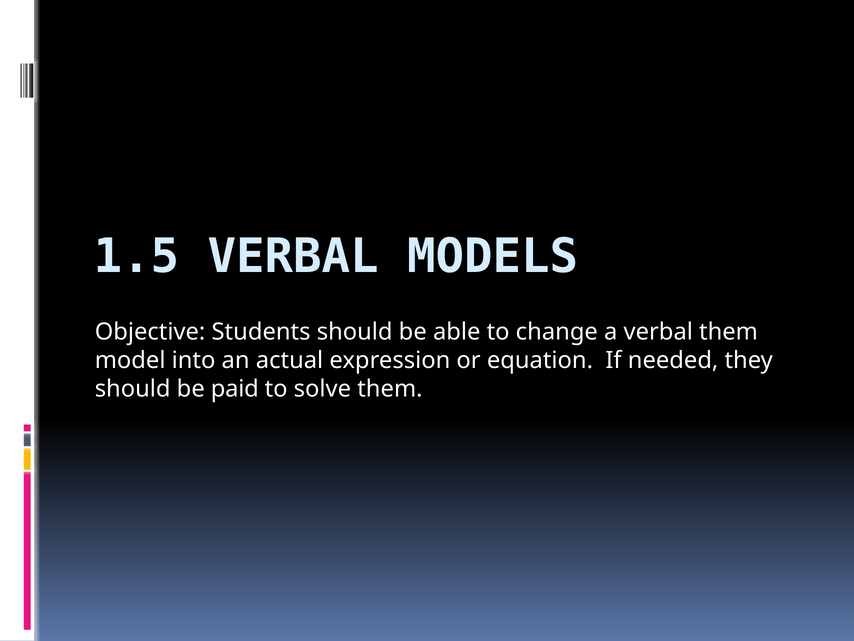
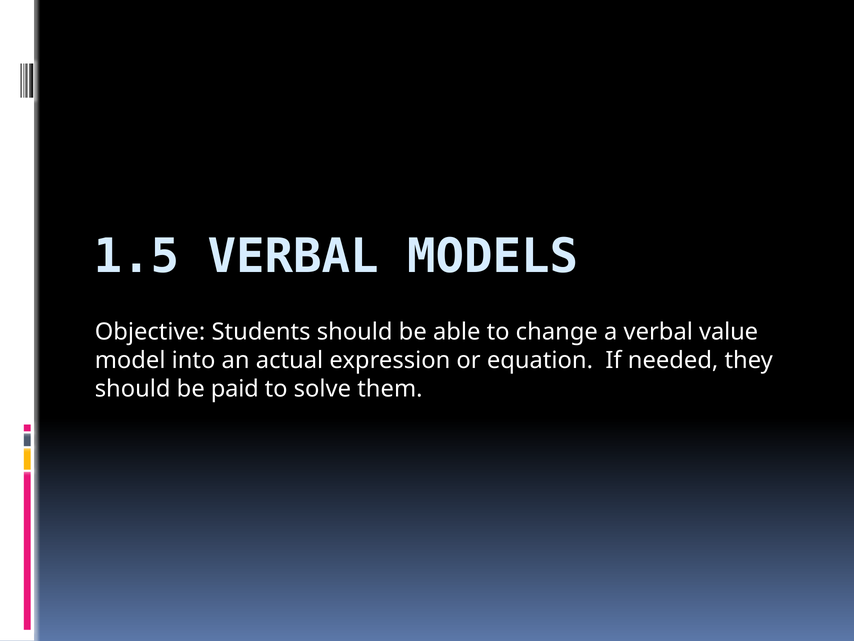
verbal them: them -> value (729, 332)
